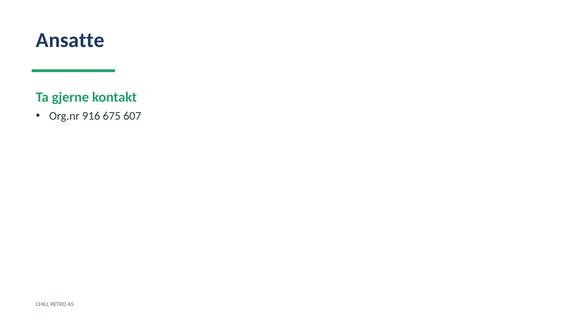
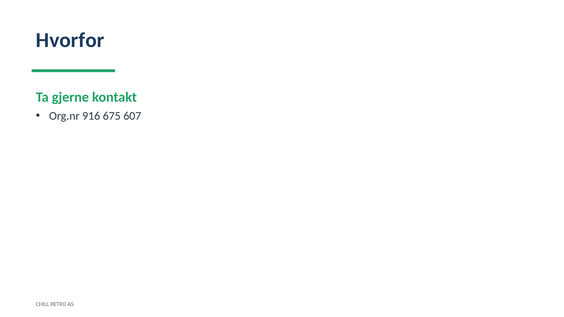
Ansatte: Ansatte -> Hvorfor (70, 40)
